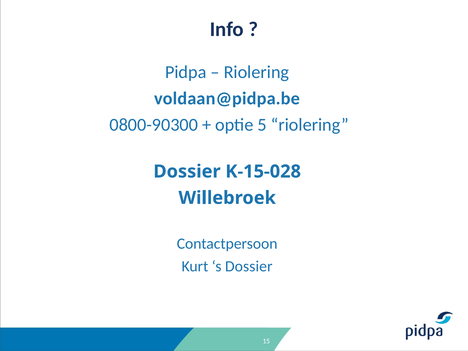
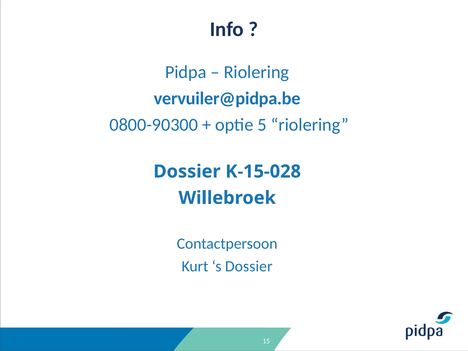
voldaan@pidpa.be: voldaan@pidpa.be -> vervuiler@pidpa.be (227, 99)
